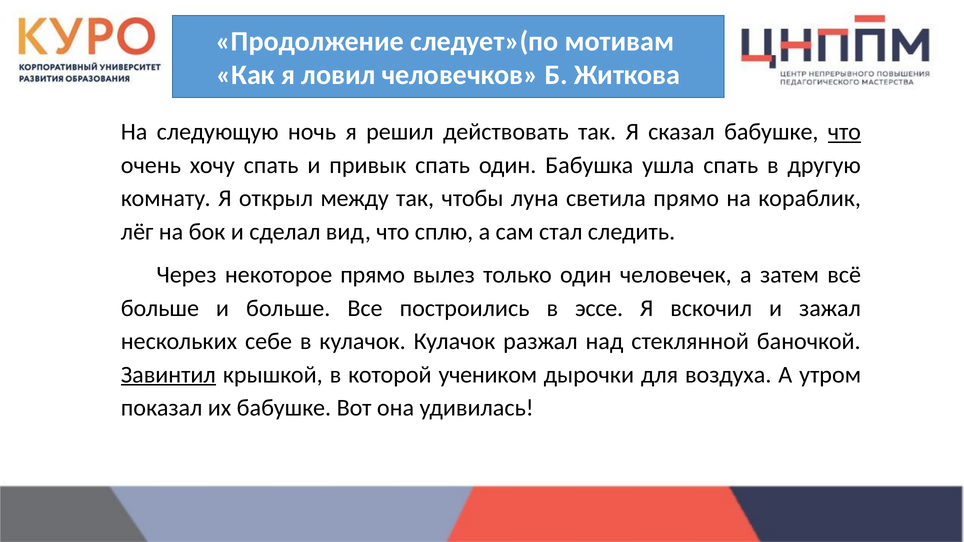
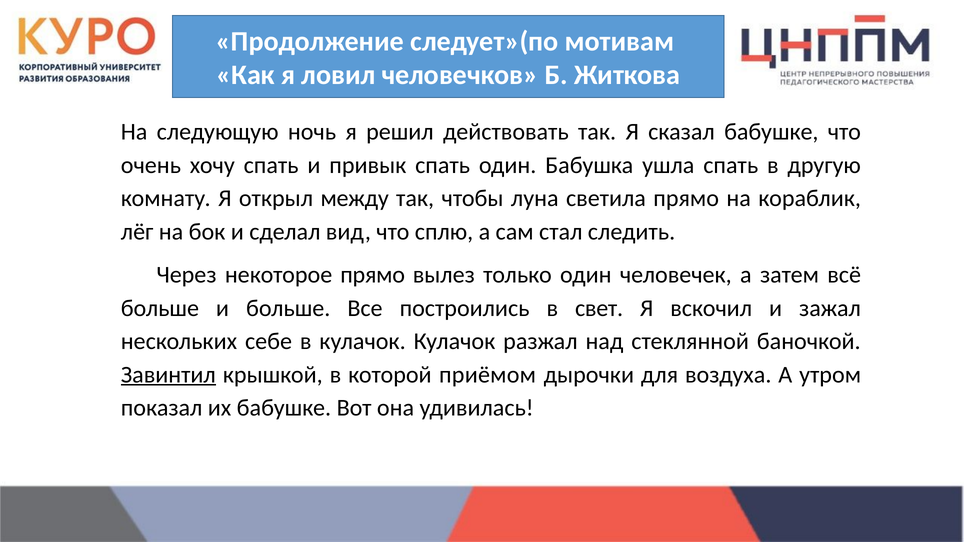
что underline: present -> none (844, 132)
эссе: эссе -> свет (599, 308)
учеником: учеником -> приёмом (488, 375)
